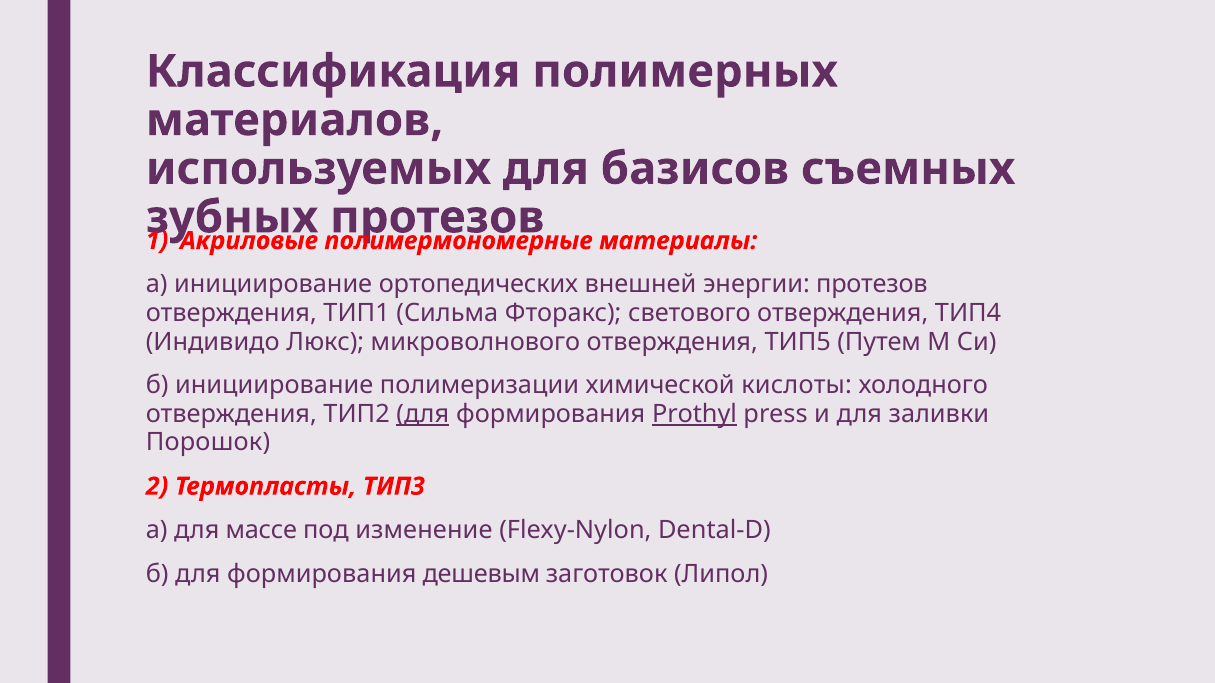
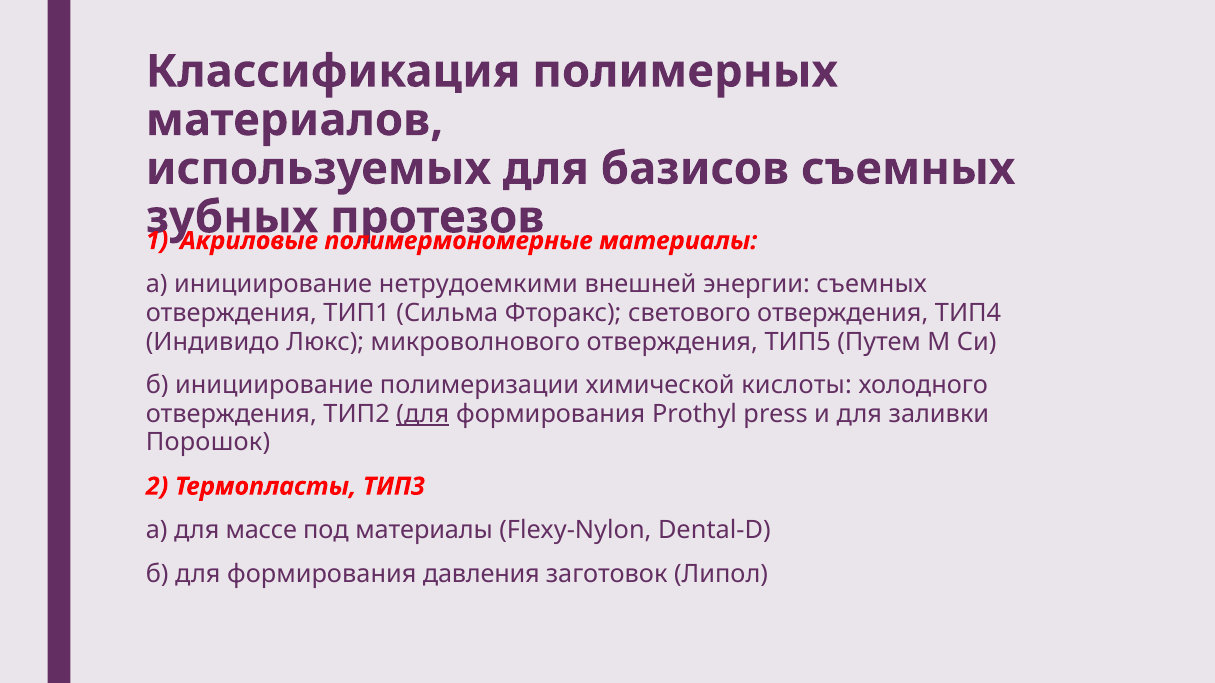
ортопедических: ортопедических -> нетрудоемкими (478, 285)
энергии протезов: протезов -> съемных (872, 285)
Prothyl underline: present -> none (694, 414)
под изменение: изменение -> материалы (424, 530)
дешевым: дешевым -> давления (481, 574)
